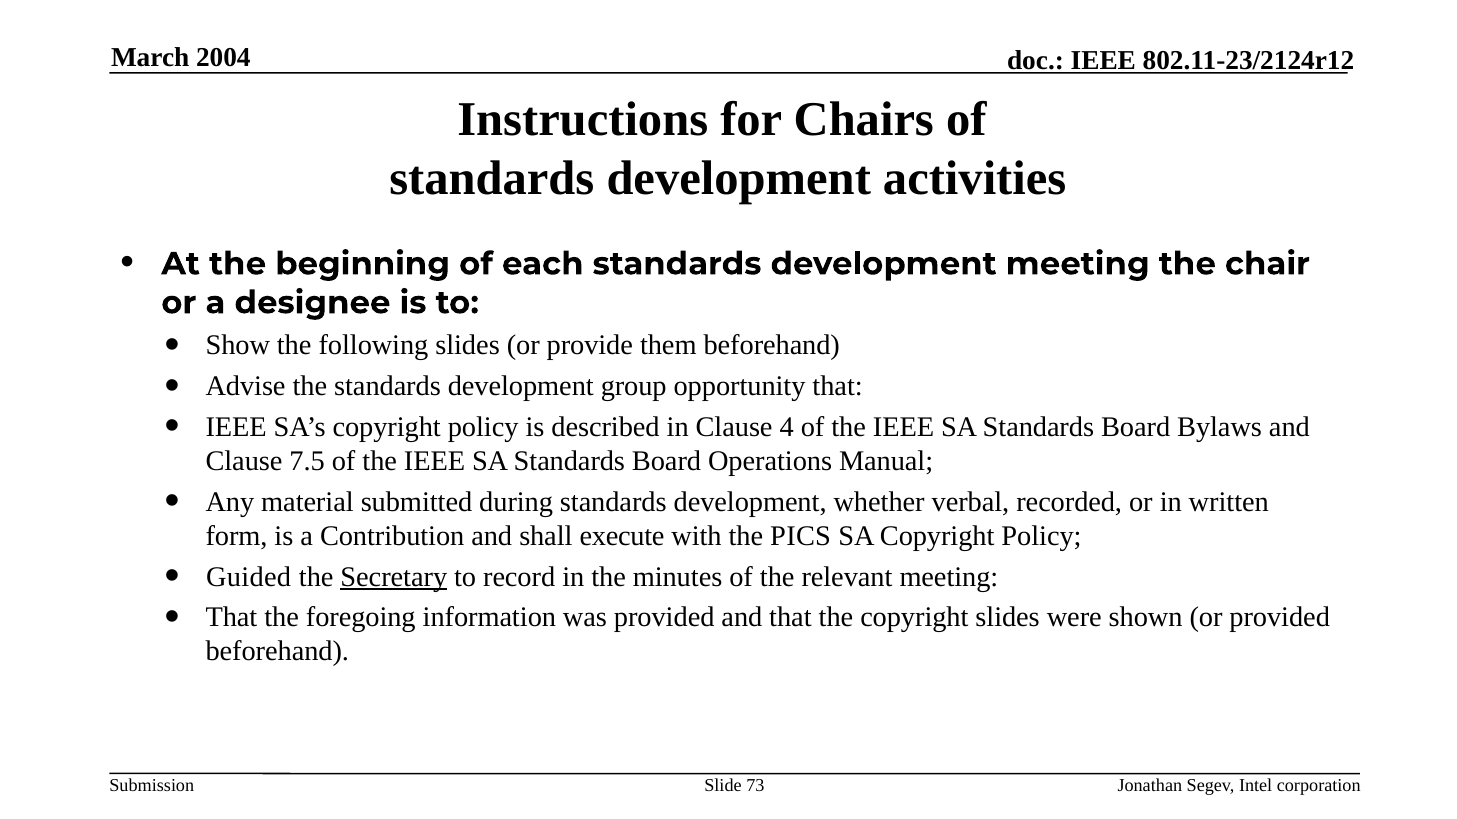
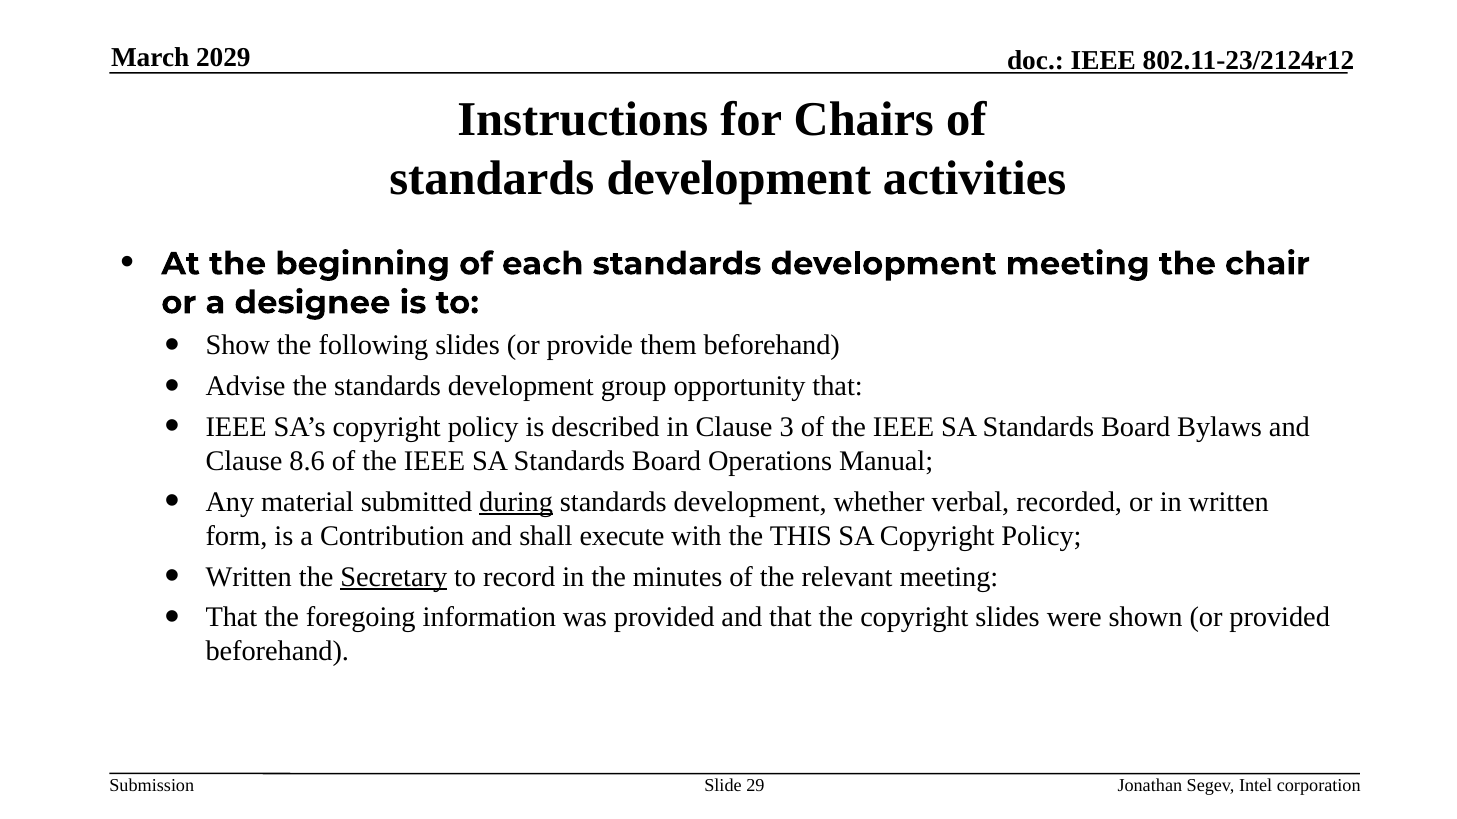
2004: 2004 -> 2029 (223, 58)
4: 4 -> 3 (787, 427)
7.5: 7.5 -> 8.6 (307, 461)
during underline: none -> present (516, 502)
PICS: PICS -> THIS (801, 536)
Guided: Guided -> Written (249, 577)
73: 73 -> 29 (755, 786)
